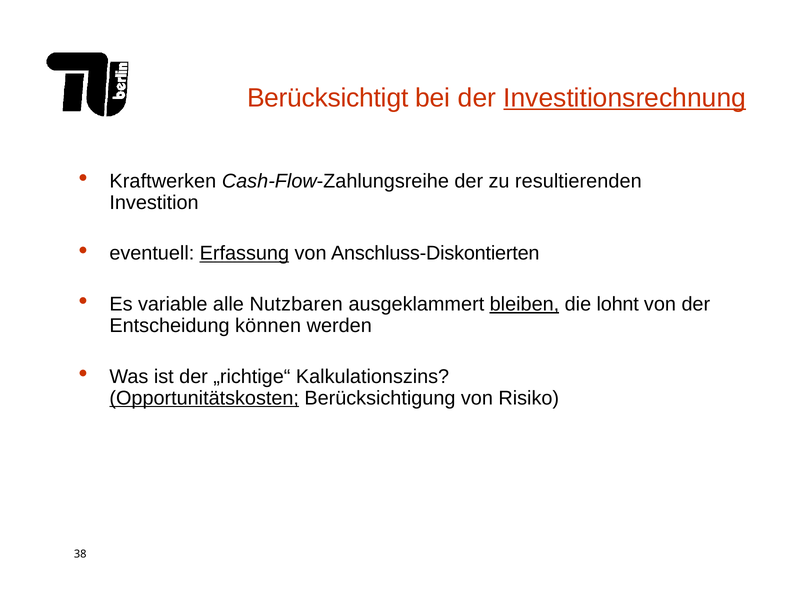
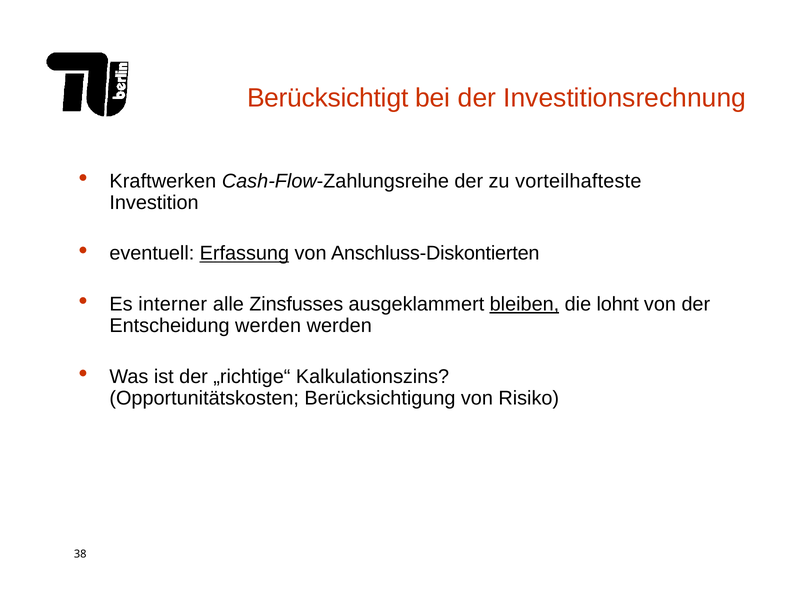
Investitionsrechnung underline: present -> none (625, 98)
resultierenden: resultierenden -> vorteilhafteste (578, 181)
variable: variable -> interner (173, 304)
Nutzbaren: Nutzbaren -> Zinsfusses (296, 304)
Entscheidung können: können -> werden (268, 325)
Opportunitätskosten underline: present -> none (204, 398)
